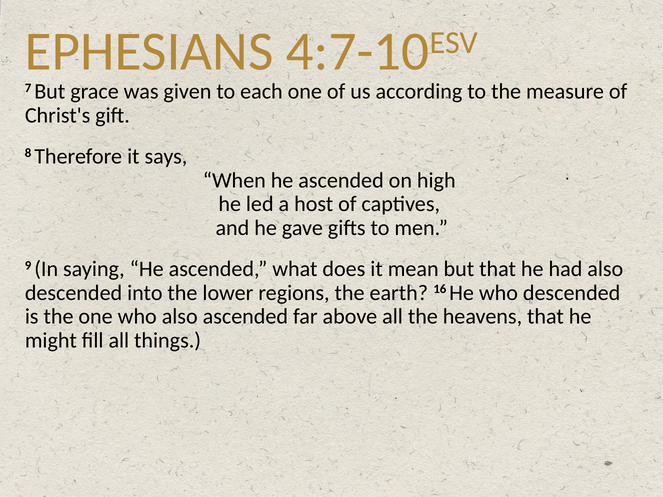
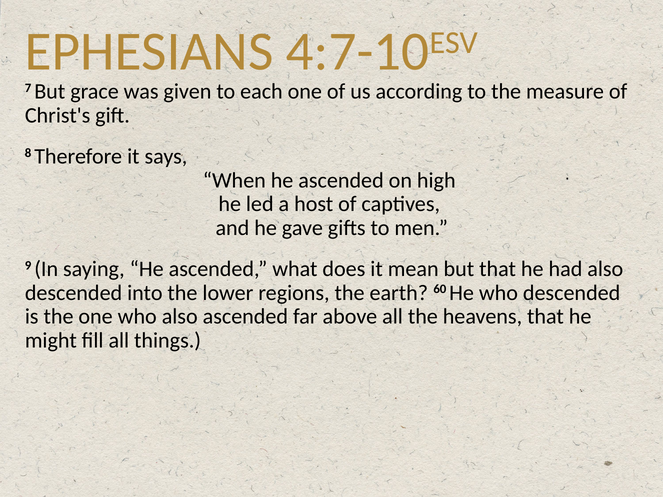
16: 16 -> 60 (440, 289)
